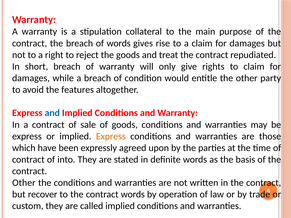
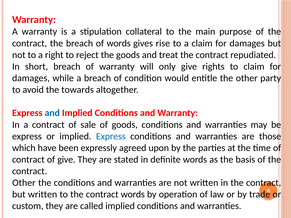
features: features -> towards (78, 90)
Express colour: orange -> blue (111, 136)
of into: into -> give (66, 160)
but recover: recover -> written (43, 195)
